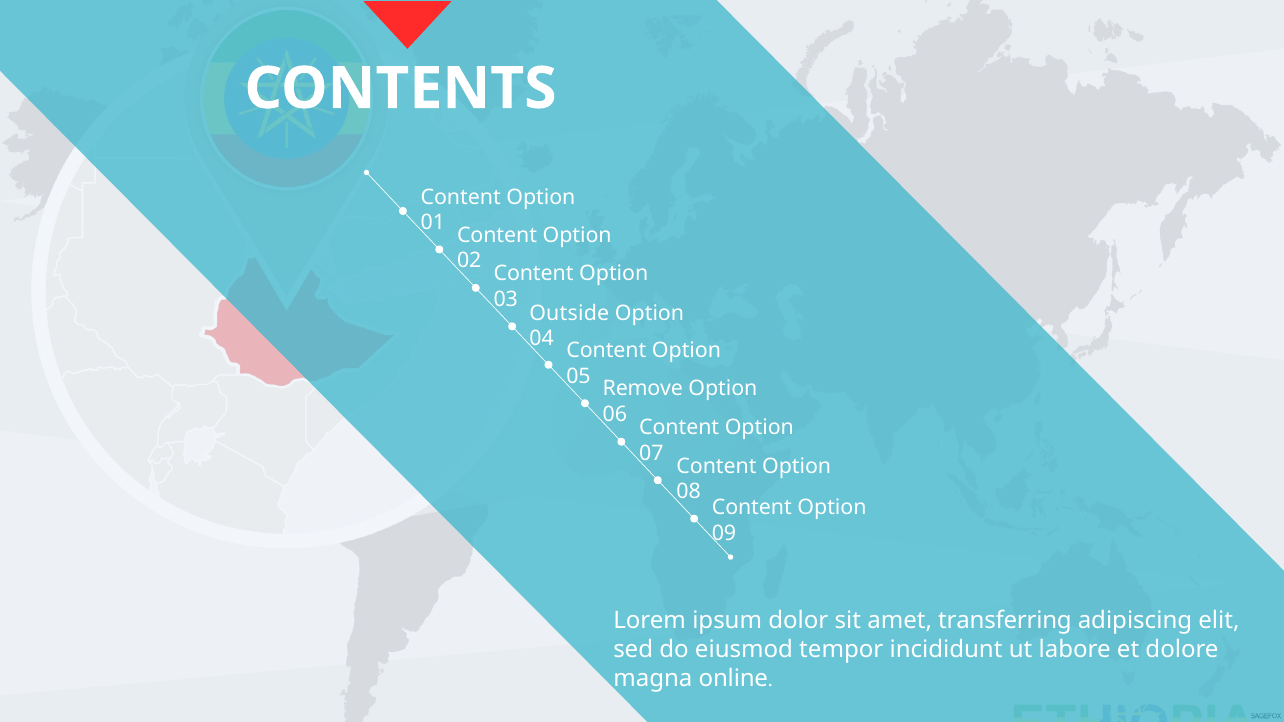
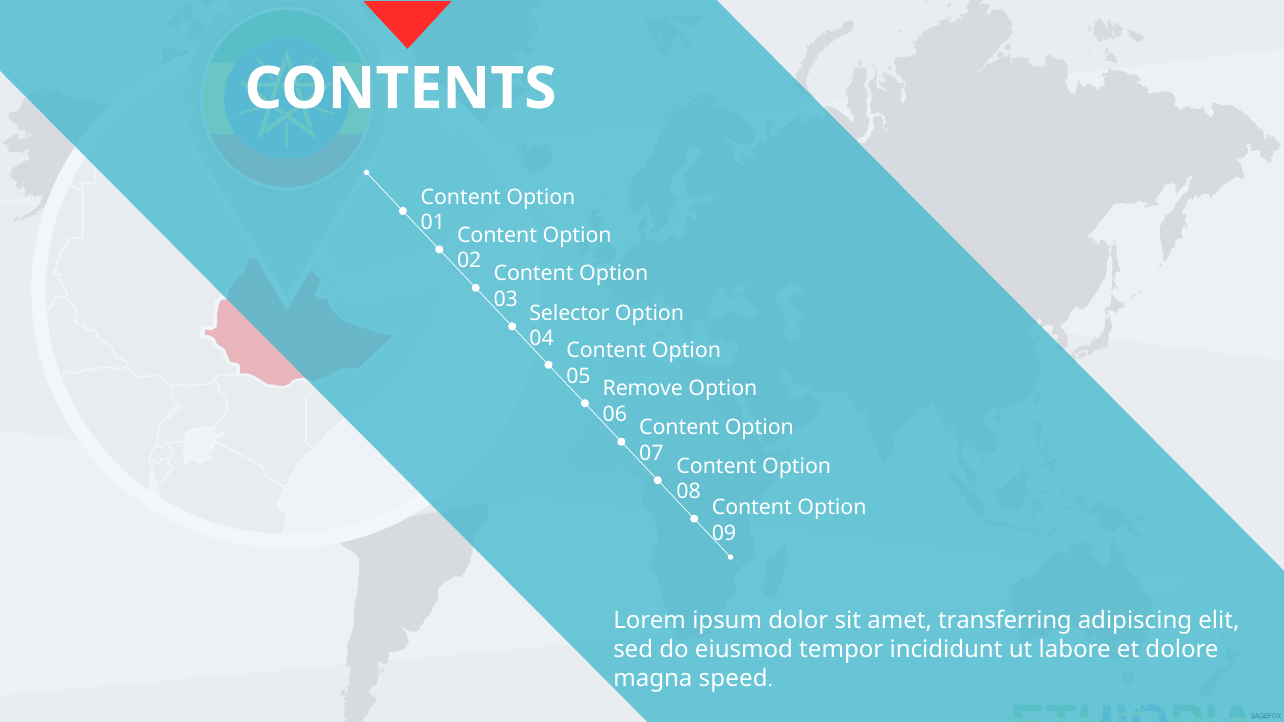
Outside: Outside -> Selector (569, 313)
online: online -> speed (733, 679)
